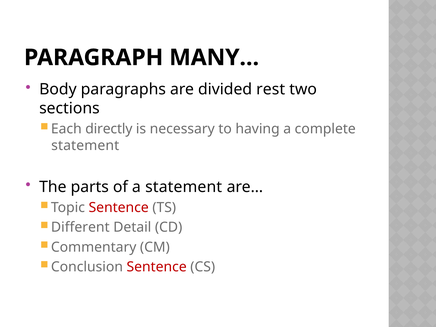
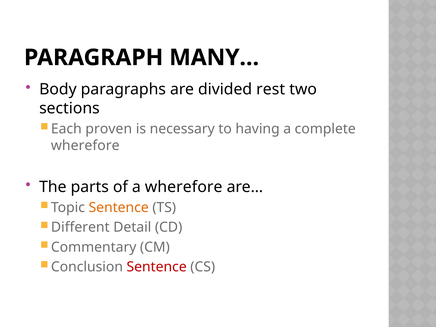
directly: directly -> proven (109, 129)
statement: statement -> wherefore (85, 146)
a statement: statement -> wherefore (184, 187)
Sentence colour: red -> orange (119, 208)
